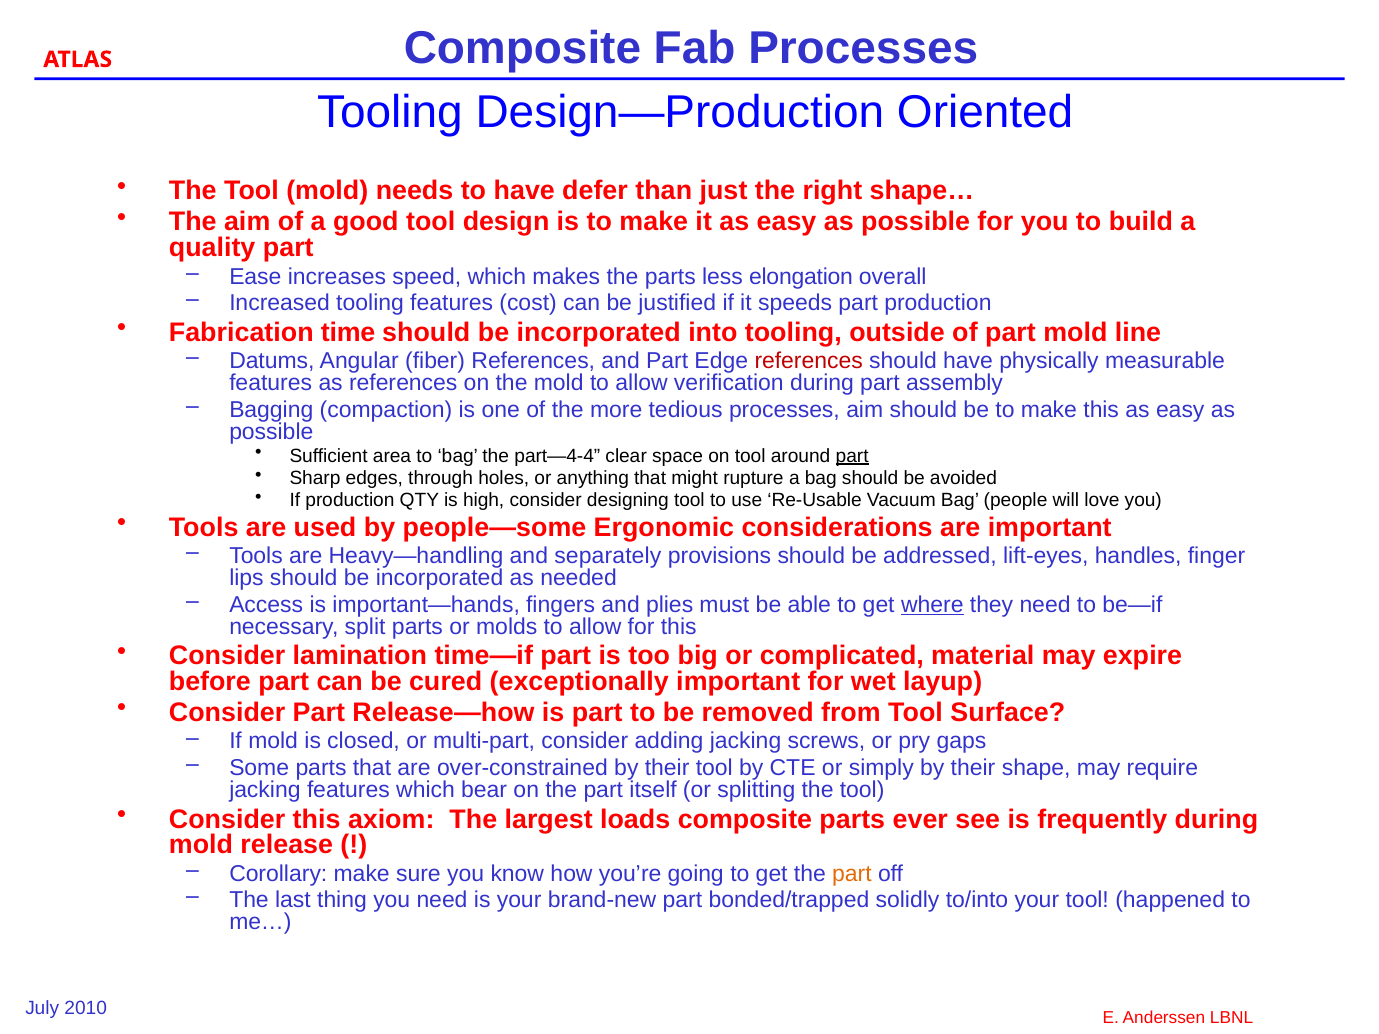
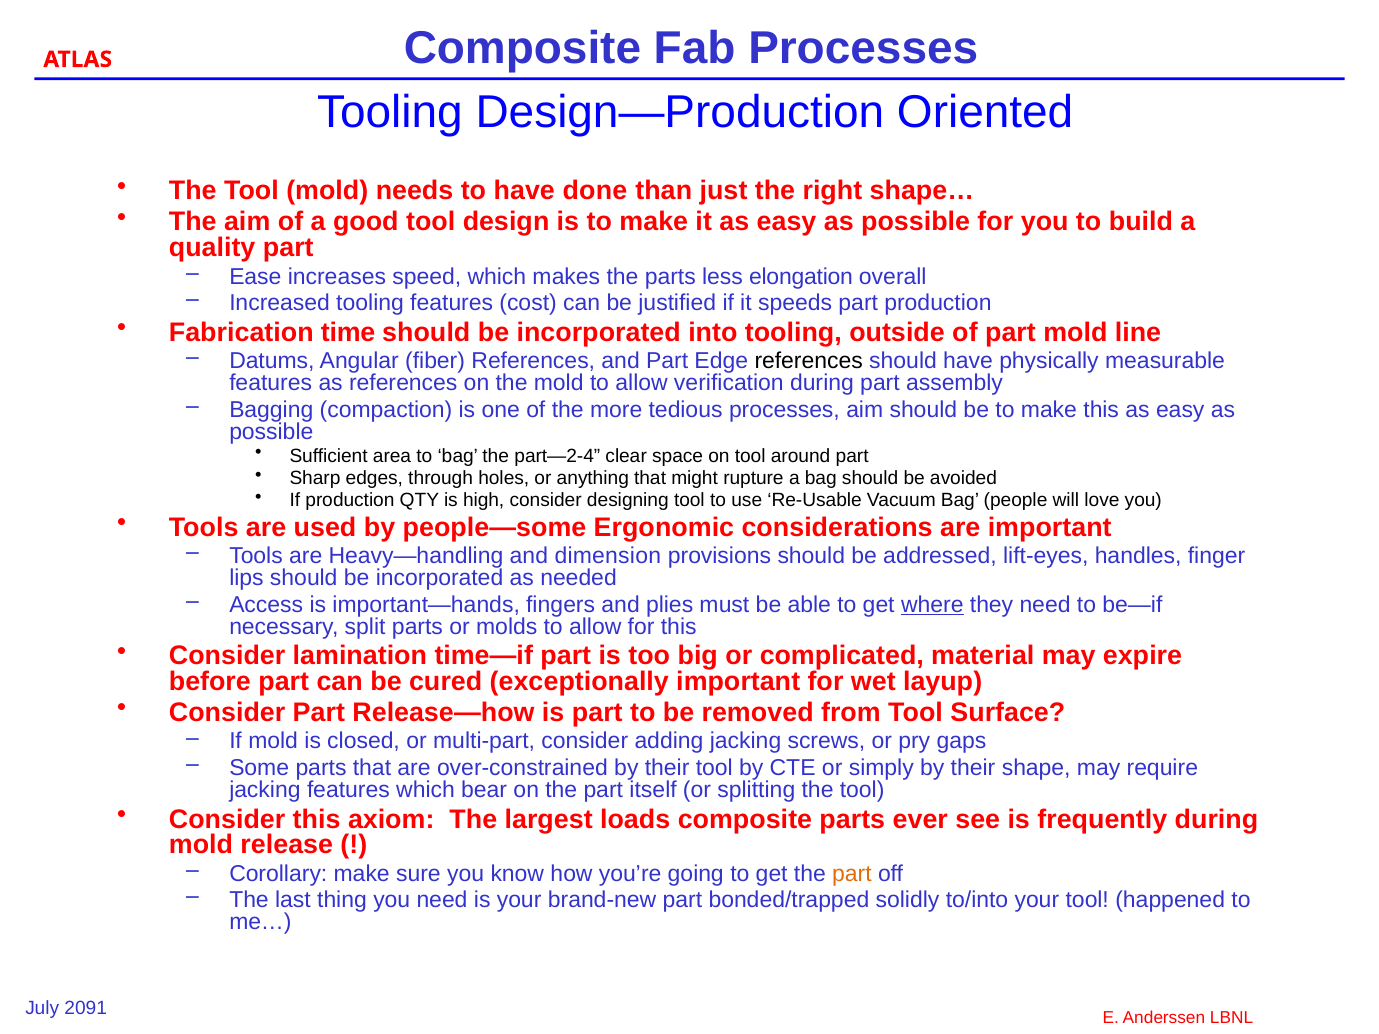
defer: defer -> done (595, 191)
references colour: red -> black (809, 361)
part—4-4: part—4-4 -> part—2-4 (557, 456)
part underline: present -> none (852, 456)
separately: separately -> dimension (608, 556)
2010: 2010 -> 2091 (86, 1008)
